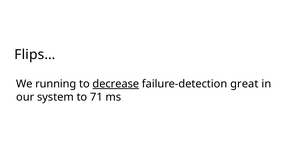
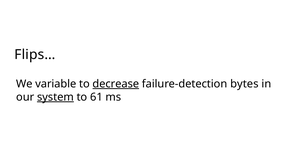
running: running -> variable (56, 84)
great: great -> bytes (244, 84)
system underline: none -> present (55, 97)
71: 71 -> 61 (96, 97)
